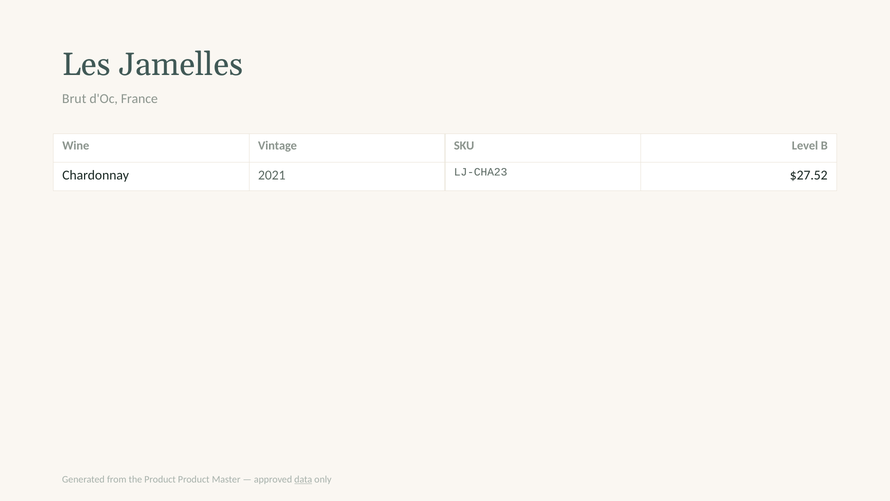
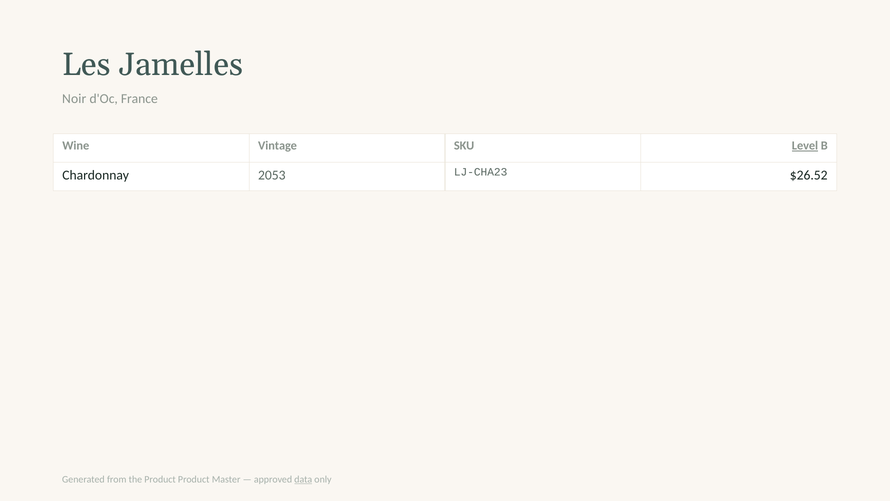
Brut: Brut -> Noir (74, 99)
Level underline: none -> present (805, 146)
2021: 2021 -> 2053 (272, 175)
$27.52: $27.52 -> $26.52 (809, 175)
